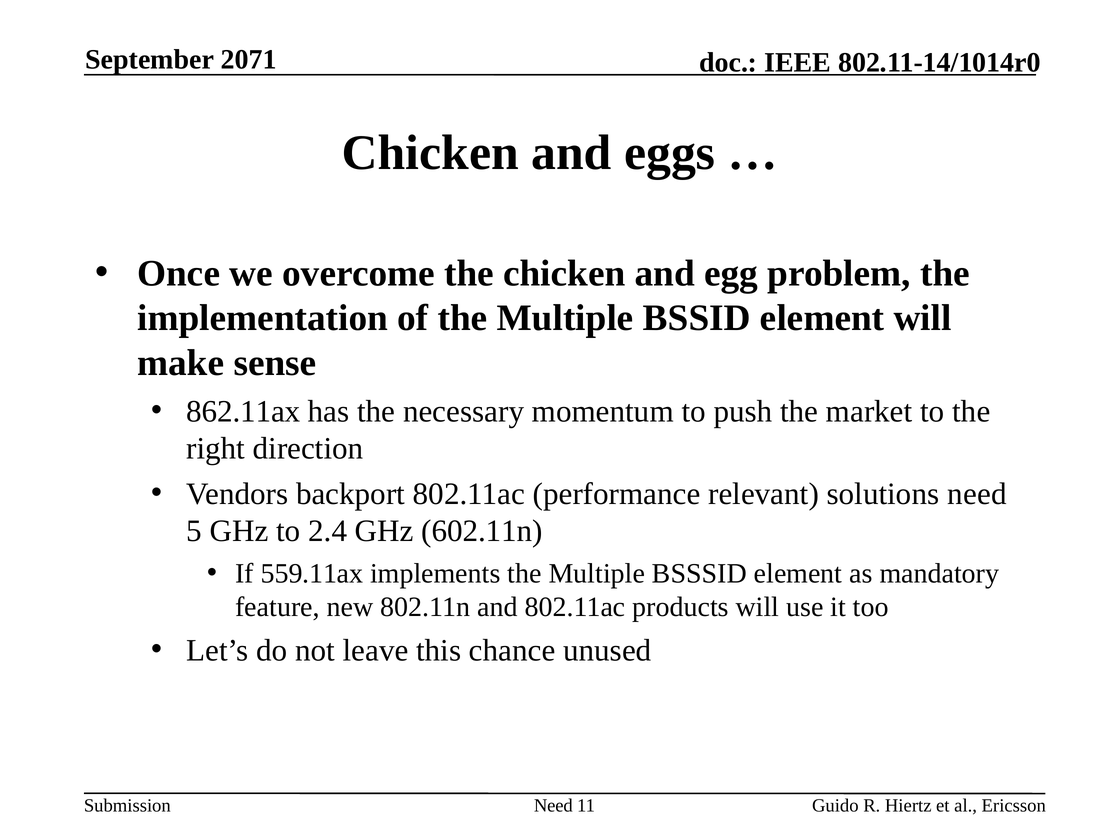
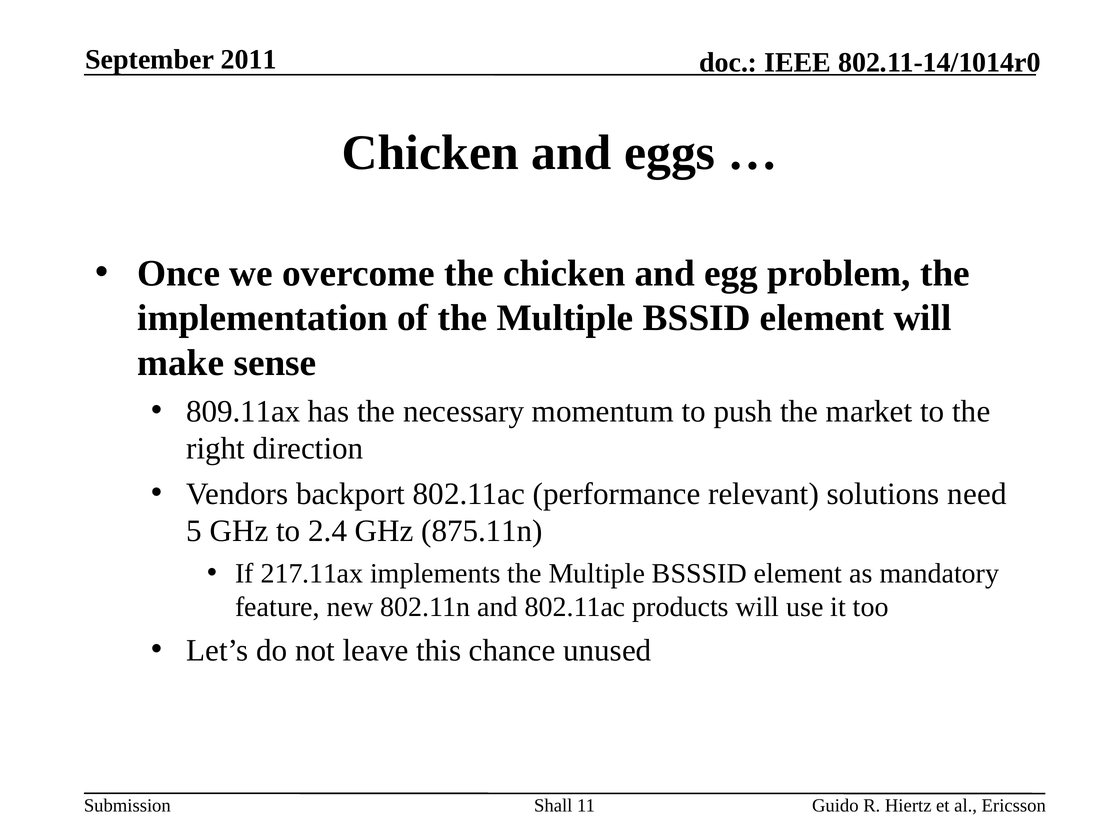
2071: 2071 -> 2011 (249, 59)
862.11ax: 862.11ax -> 809.11ax (243, 411)
602.11n: 602.11n -> 875.11n (482, 531)
559.11ax: 559.11ax -> 217.11ax (312, 573)
Need: Need -> Shall (553, 806)
